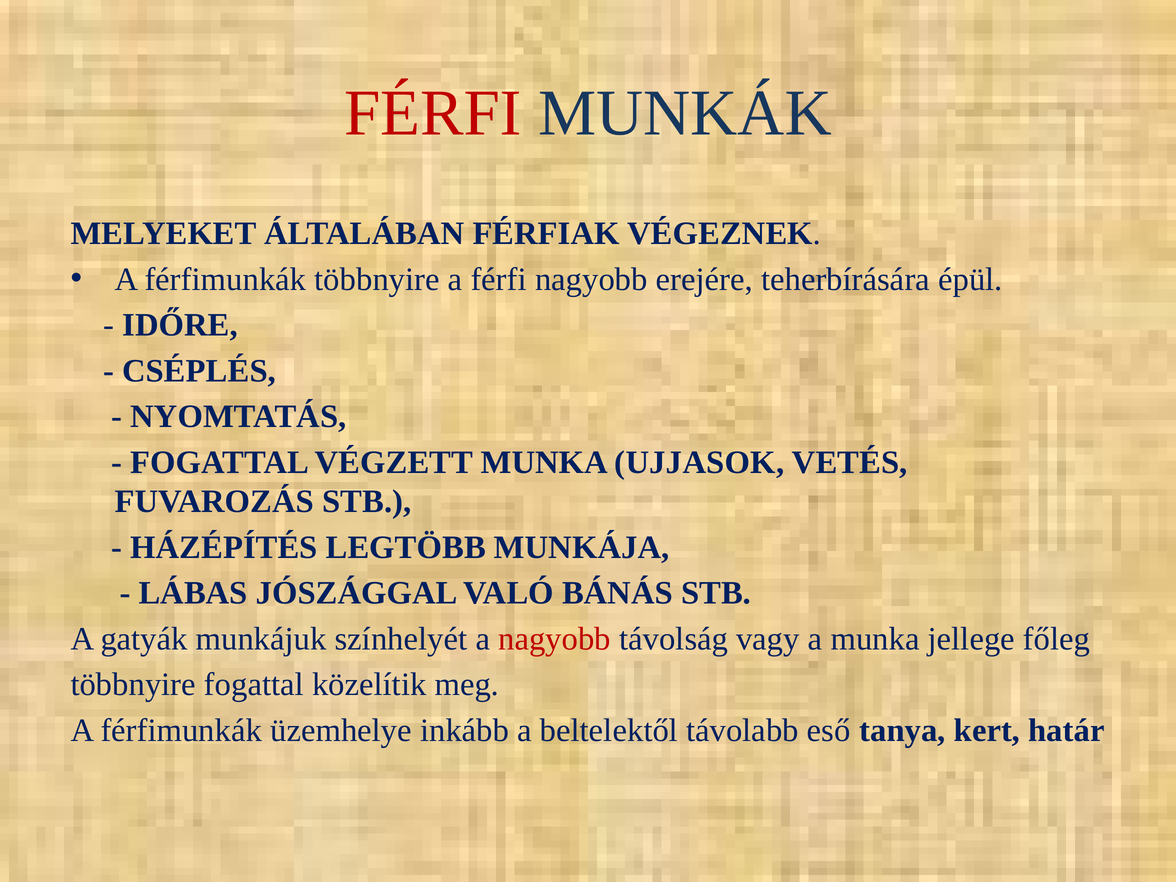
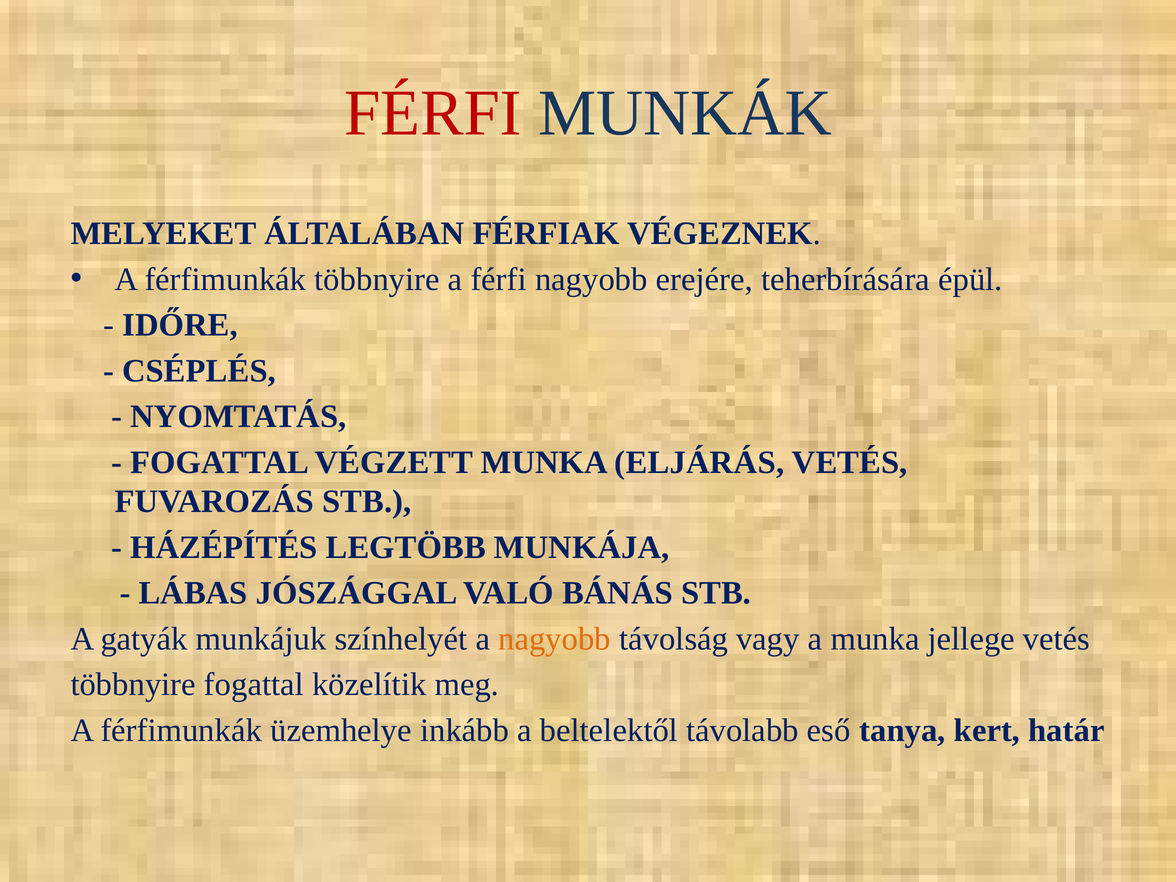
UJJASOK: UJJASOK -> ELJÁRÁS (699, 462)
nagyobb colour: red -> orange (555, 639)
jellege főleg: főleg -> vetés (1057, 639)
